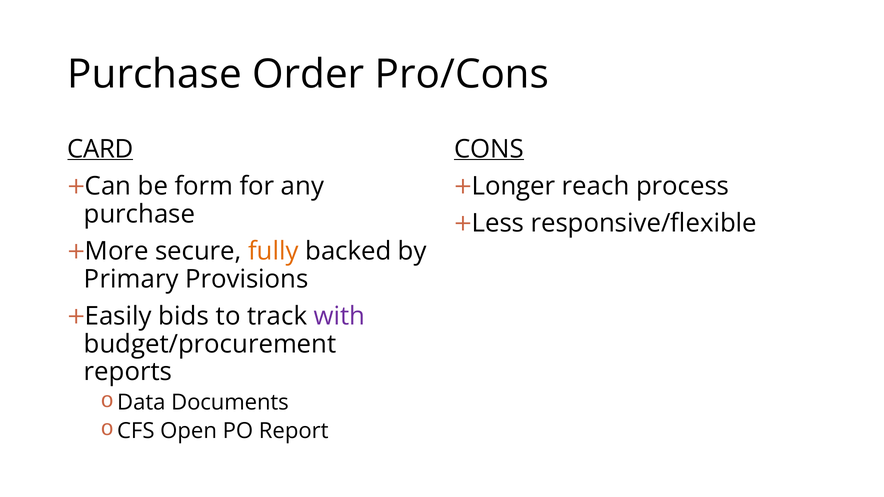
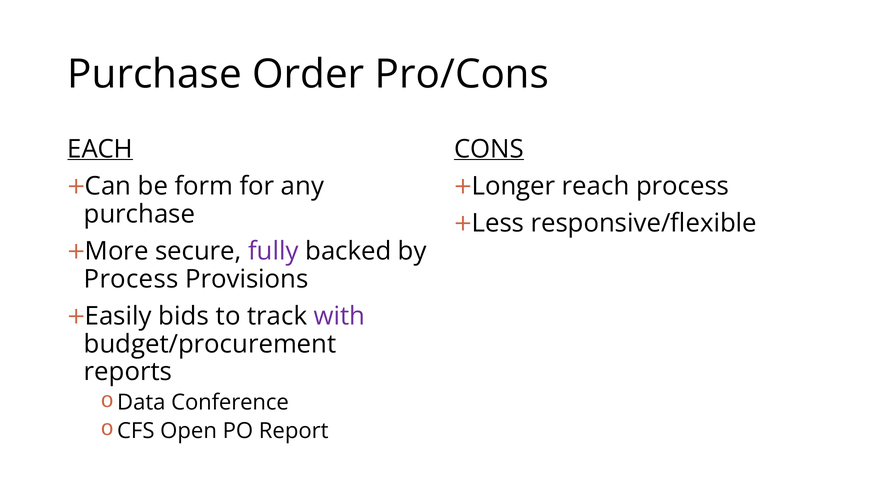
CARD: CARD -> EACH (100, 149)
fully colour: orange -> purple (273, 251)
Primary: Primary -> Process (131, 279)
Documents: Documents -> Conference (230, 403)
